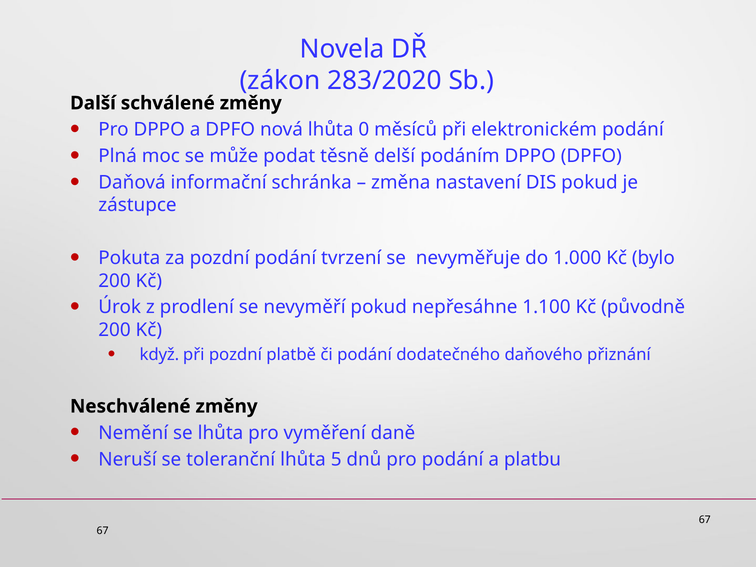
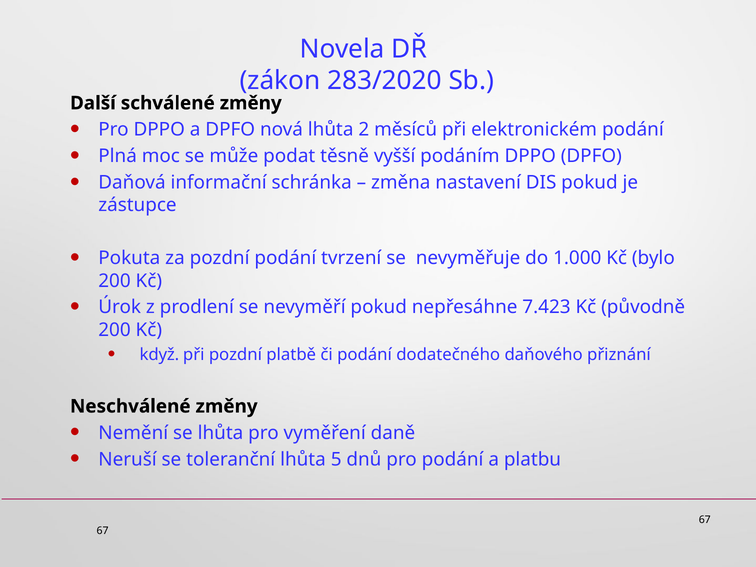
0: 0 -> 2 (364, 130)
delší: delší -> vyšší (395, 156)
1.100: 1.100 -> 7.423 (546, 307)
